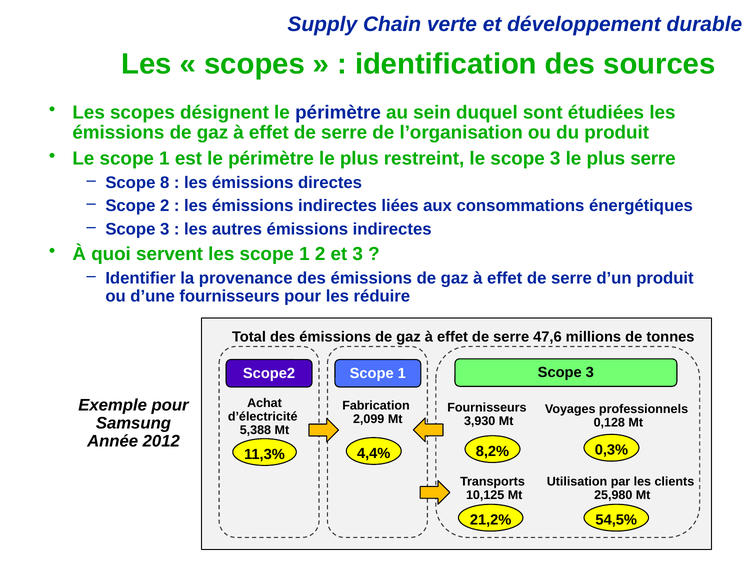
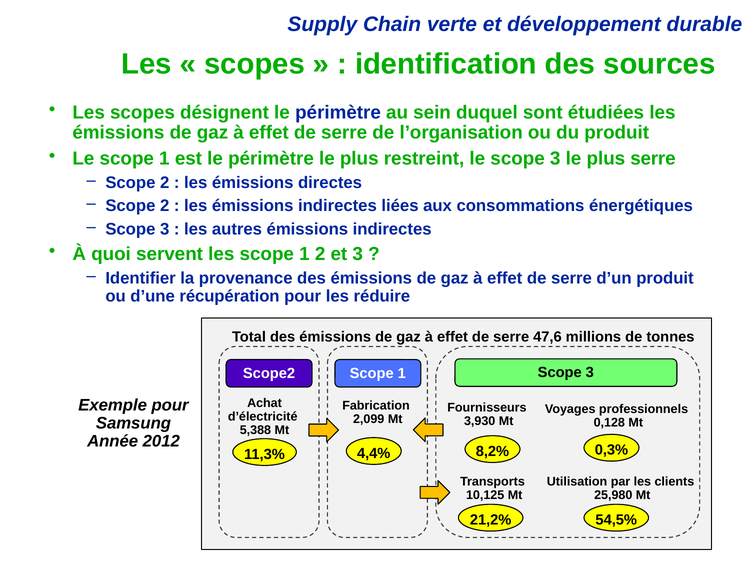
8: 8 -> 2 (165, 183)
d’une fournisseurs: fournisseurs -> récupération (230, 296)
